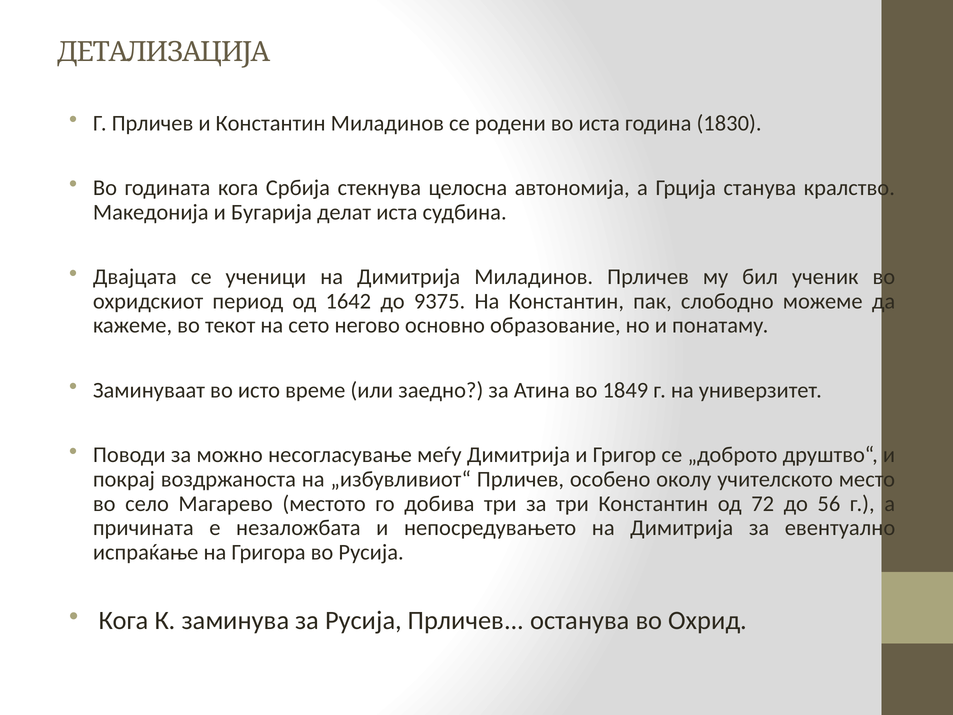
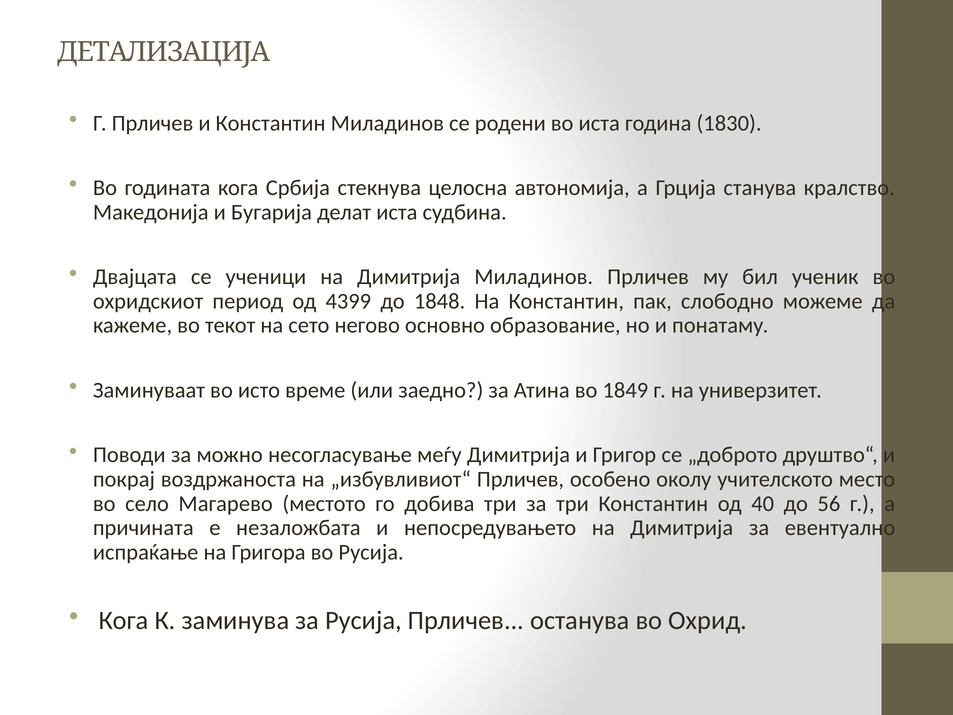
1642: 1642 -> 4399 (348, 301)
9375: 9375 -> 1848 (440, 301)
72: 72 -> 40 (763, 503)
